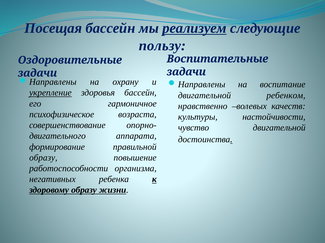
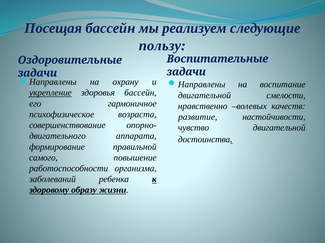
реализуем underline: present -> none (195, 28)
ребенком: ребенком -> смелости (286, 96)
культуры: культуры -> развитие (198, 117)
образу: образу -> самого (43, 158)
негативных: негативных -> заболеваний (52, 180)
